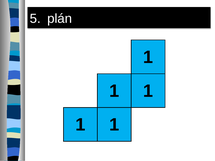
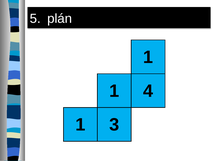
1: 1 -> 4 (148, 91)
1: 1 -> 3 (114, 125)
